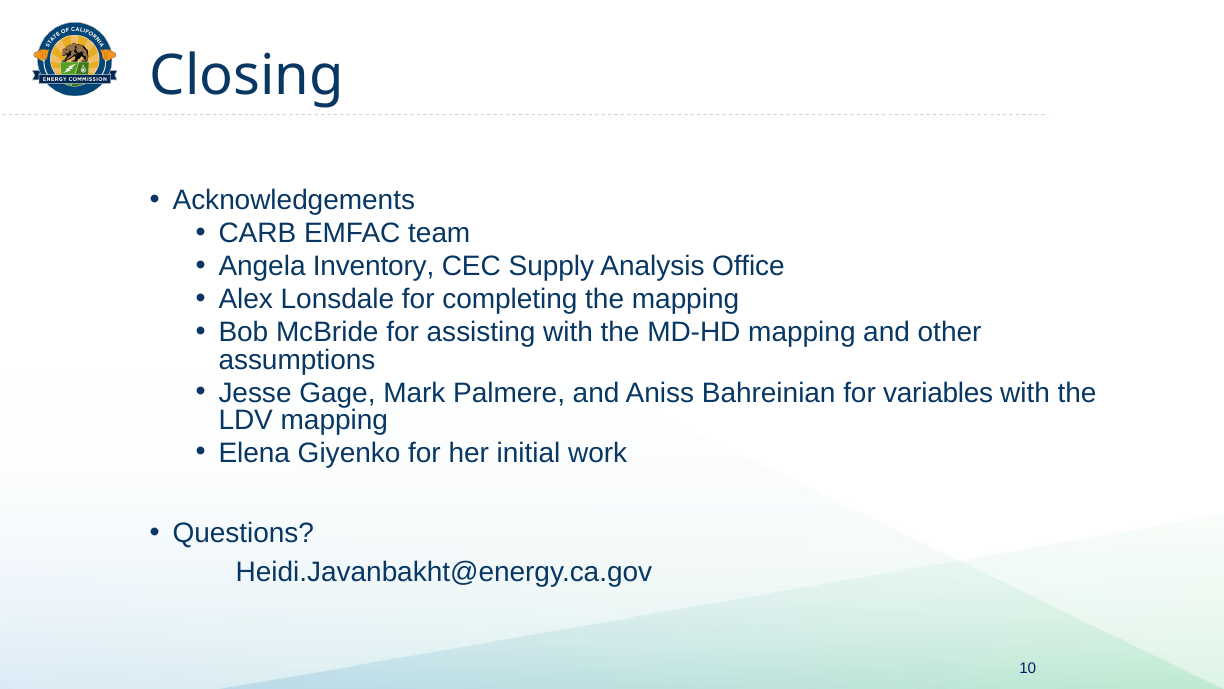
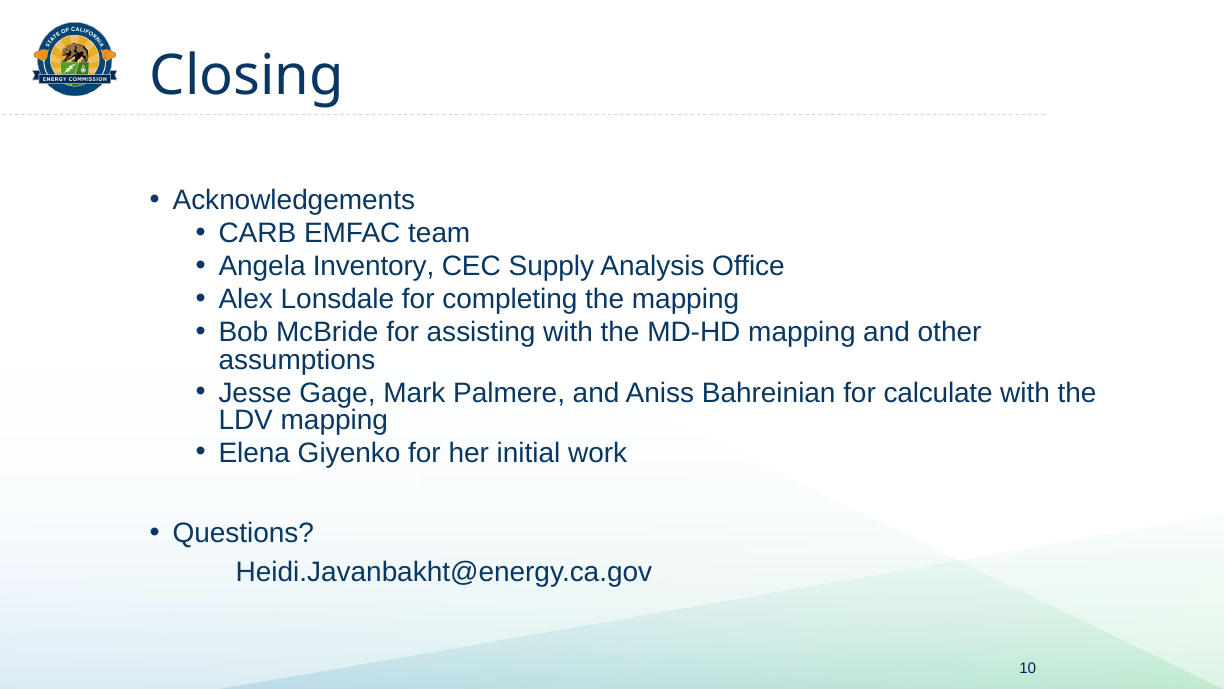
variables: variables -> calculate (938, 392)
